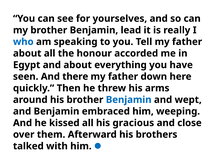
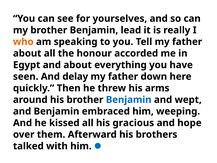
who colour: blue -> orange (23, 42)
there: there -> delay (75, 76)
close: close -> hope (189, 123)
